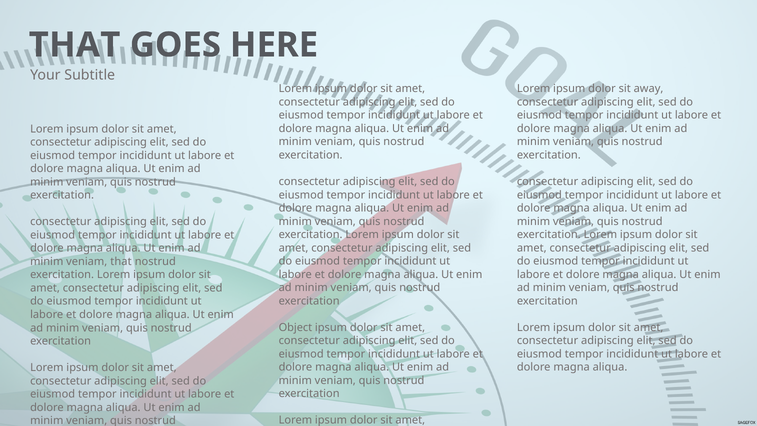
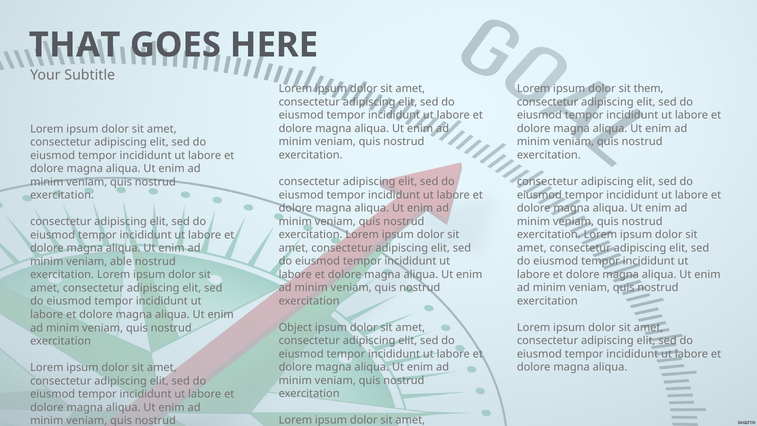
away: away -> them (649, 89)
veniam that: that -> able (121, 261)
